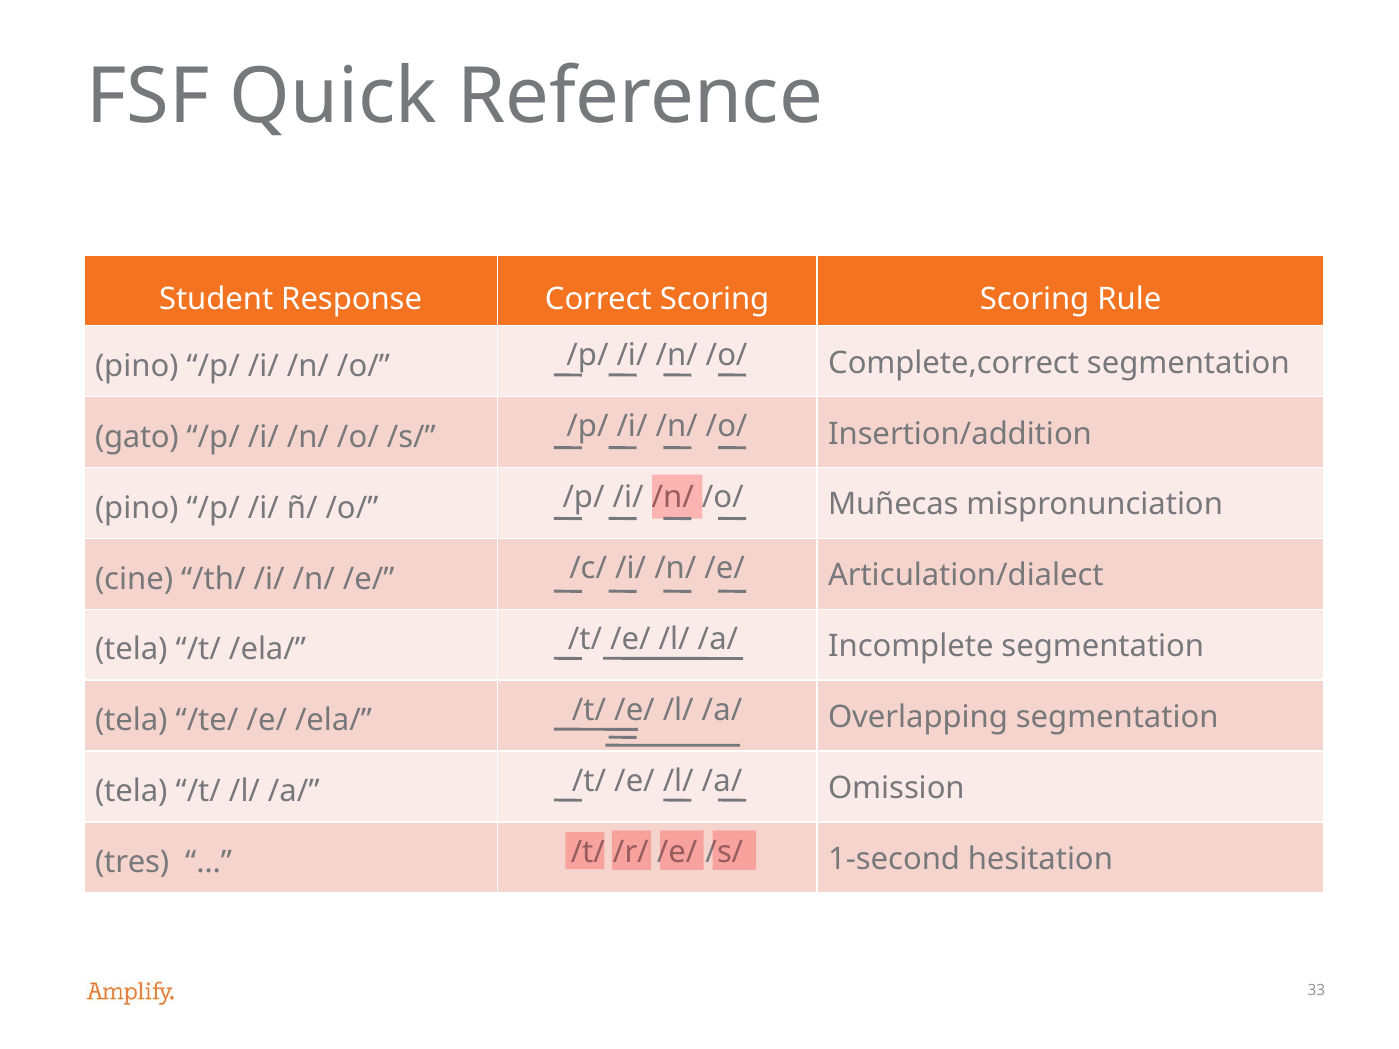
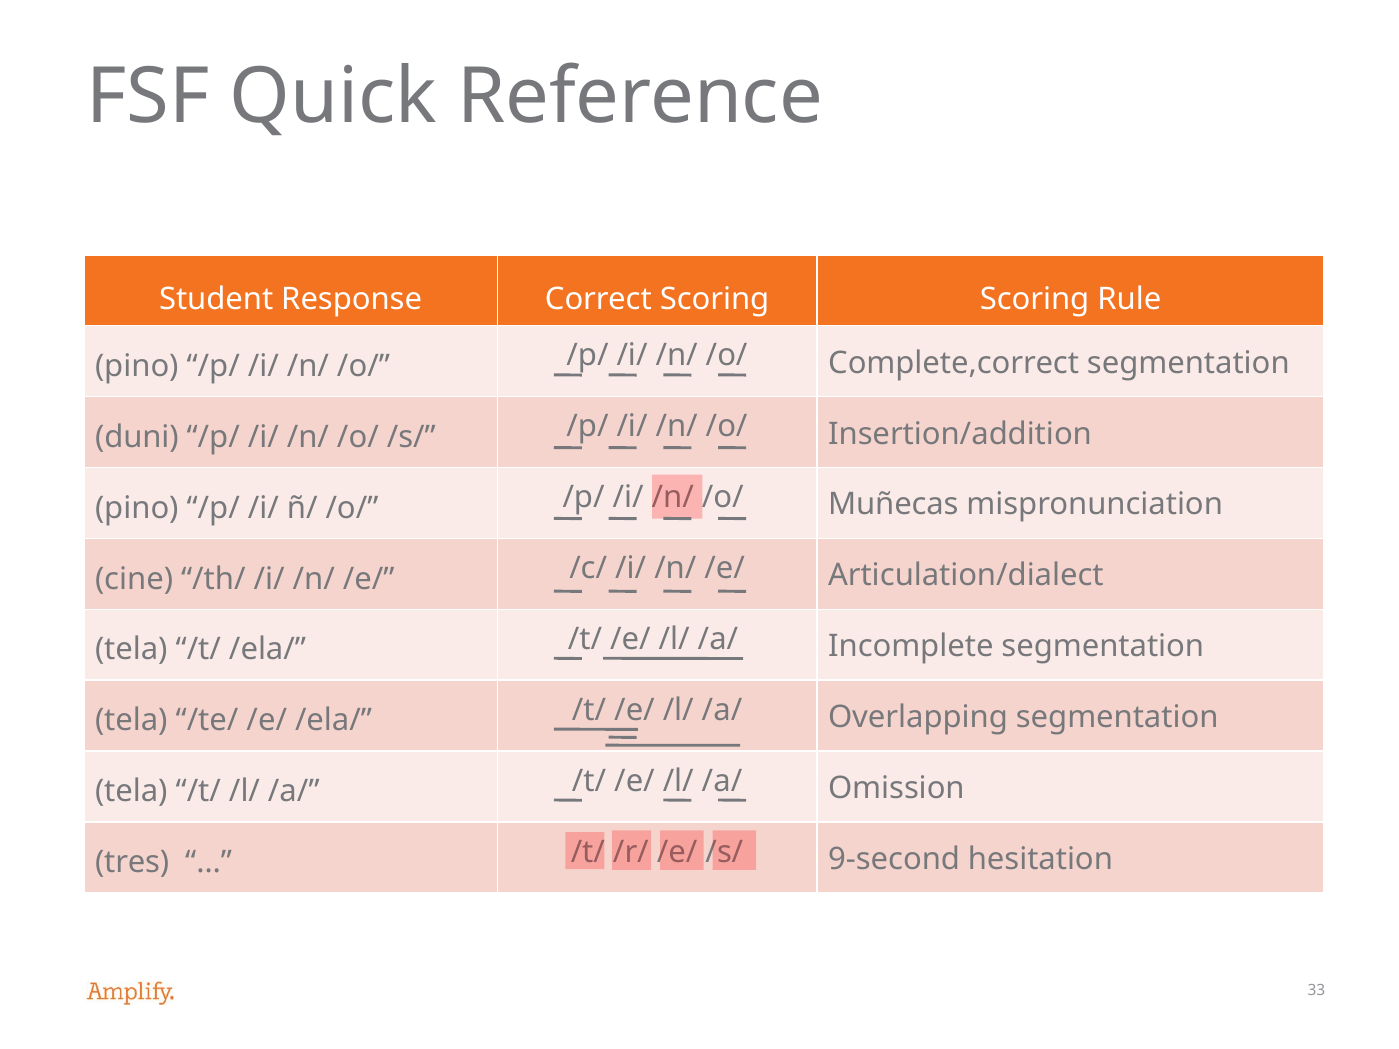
gato: gato -> duni (137, 437)
1-second: 1-second -> 9-second (894, 860)
